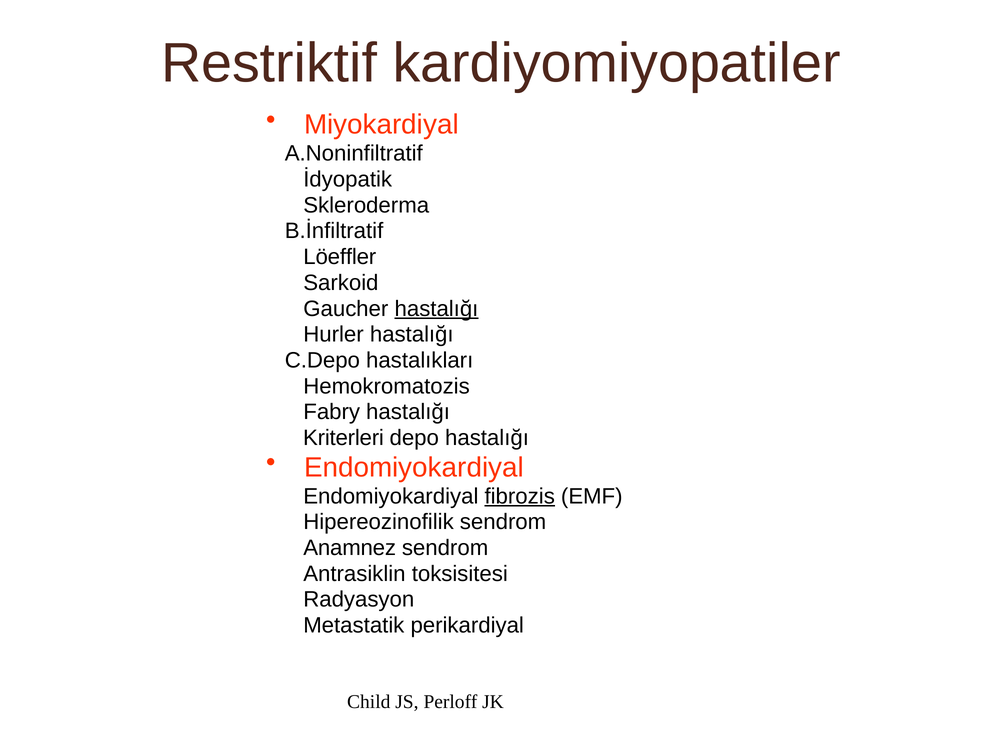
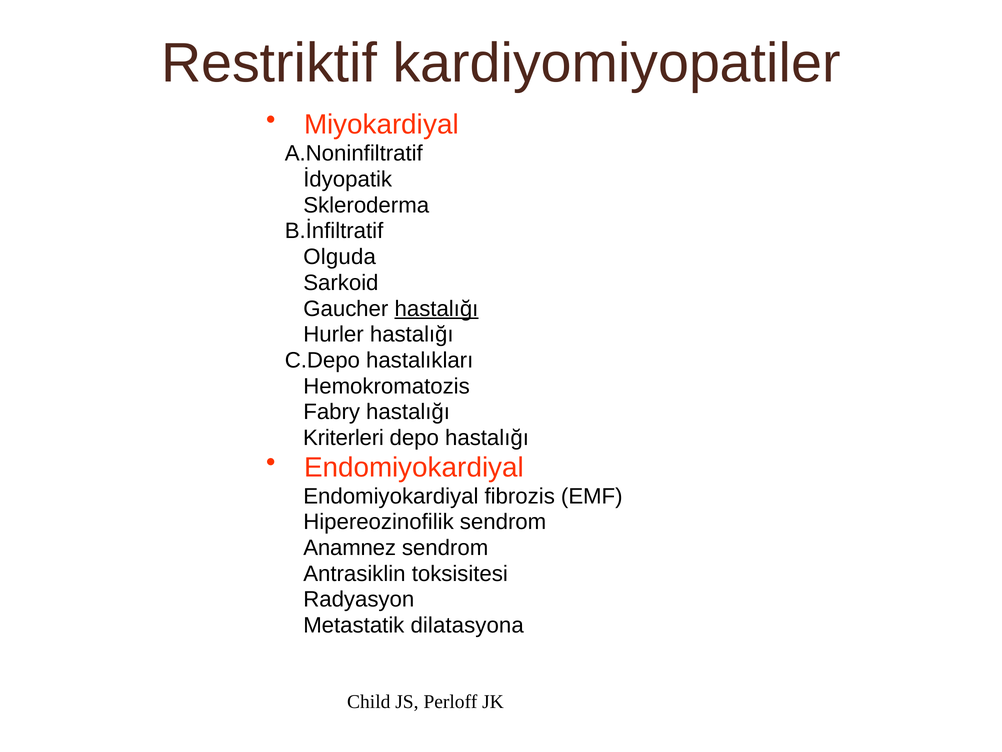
Löeffler: Löeffler -> Olguda (340, 257)
fibrozis underline: present -> none (520, 496)
perikardiyal: perikardiyal -> dilatasyona (467, 625)
